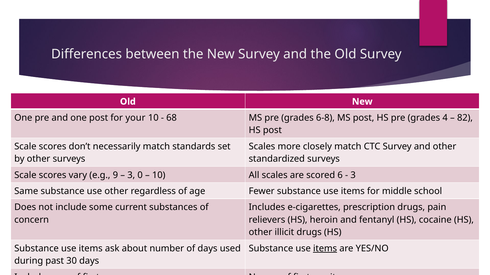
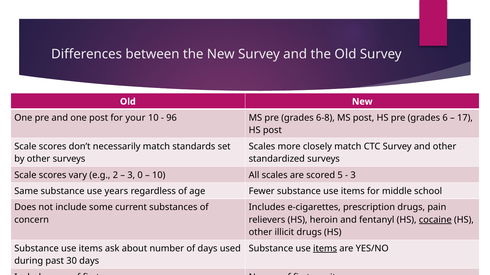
68: 68 -> 96 (172, 118)
4: 4 -> 6 (445, 118)
82: 82 -> 17 (465, 118)
9: 9 -> 2 (115, 175)
6: 6 -> 5 (340, 175)
use other: other -> years (116, 192)
cocaine underline: none -> present (435, 220)
